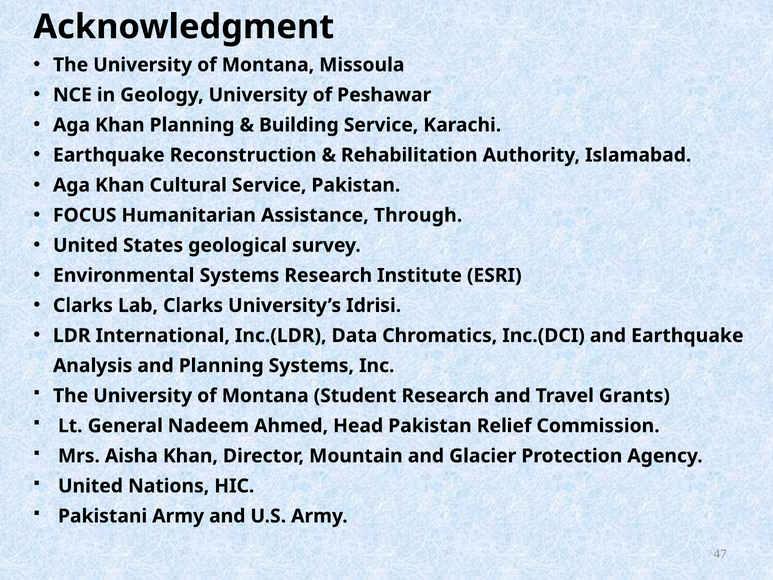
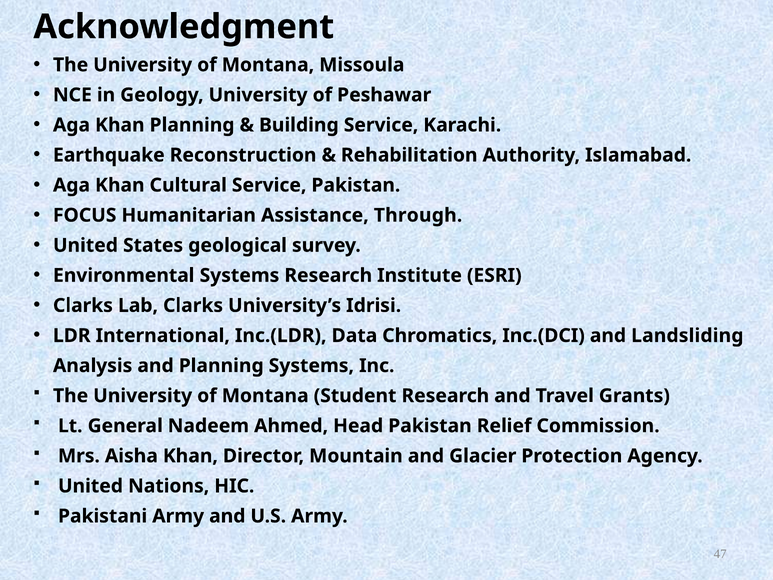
and Earthquake: Earthquake -> Landsliding (687, 335)
